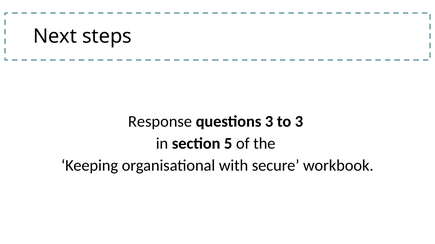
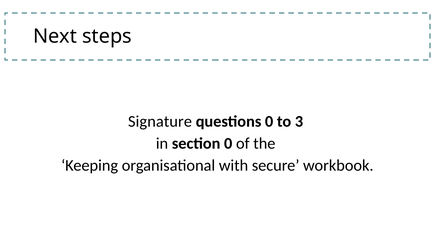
Response: Response -> Signature (160, 122)
questions 3: 3 -> 0 (269, 122)
section 5: 5 -> 0 (228, 144)
